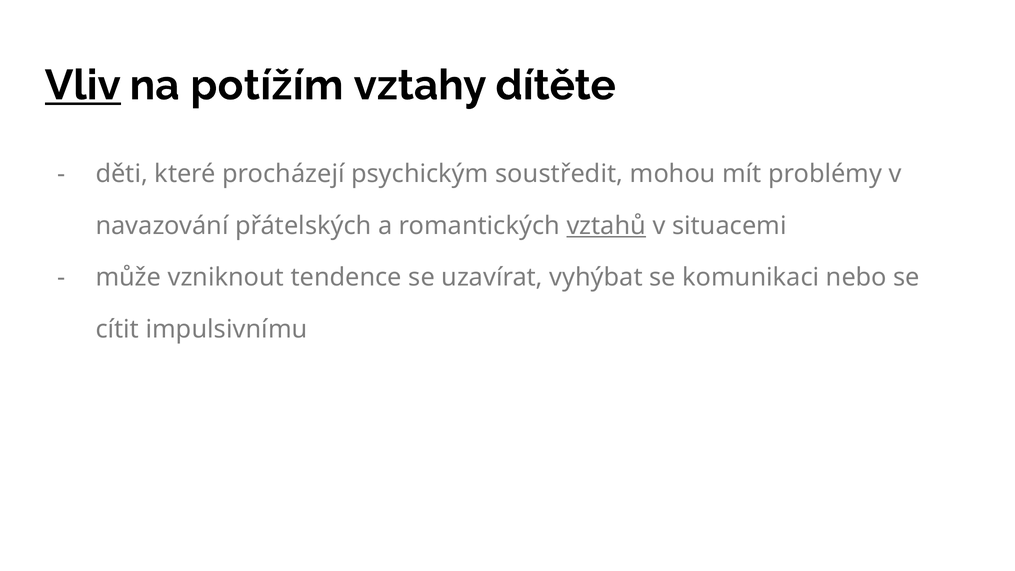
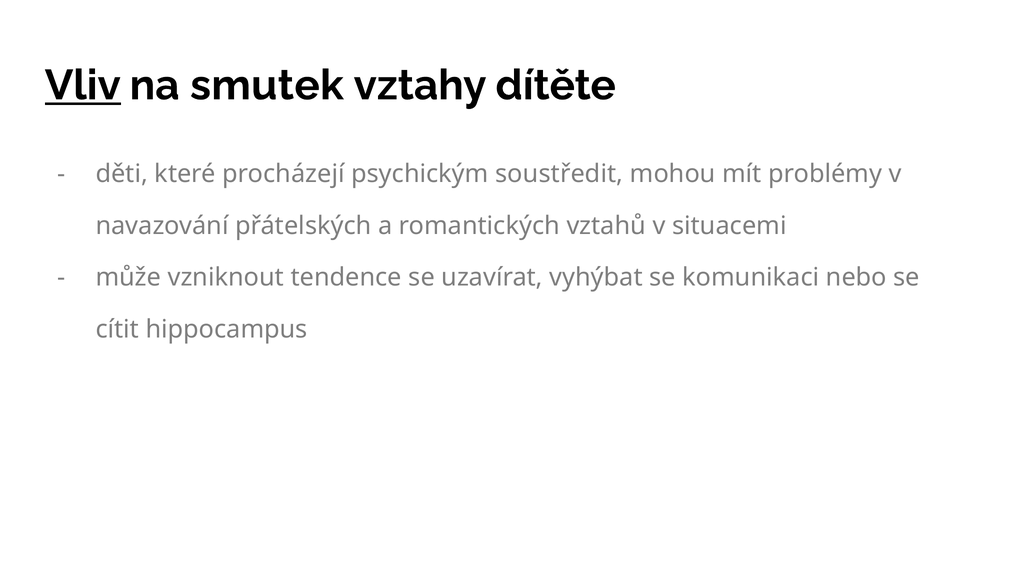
potížím: potížím -> smutek (267, 85)
vztahů underline: present -> none (606, 226)
impulsivnímu: impulsivnímu -> hippocampus (227, 329)
